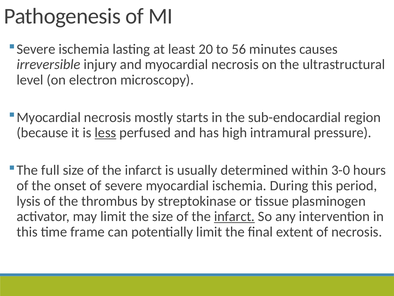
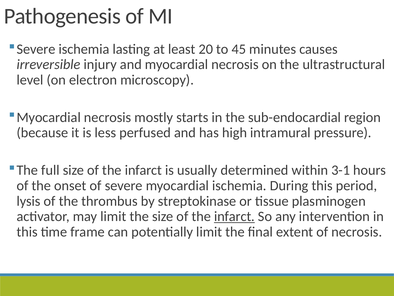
56: 56 -> 45 (239, 49)
less underline: present -> none (105, 133)
3-0: 3-0 -> 3-1 (341, 170)
